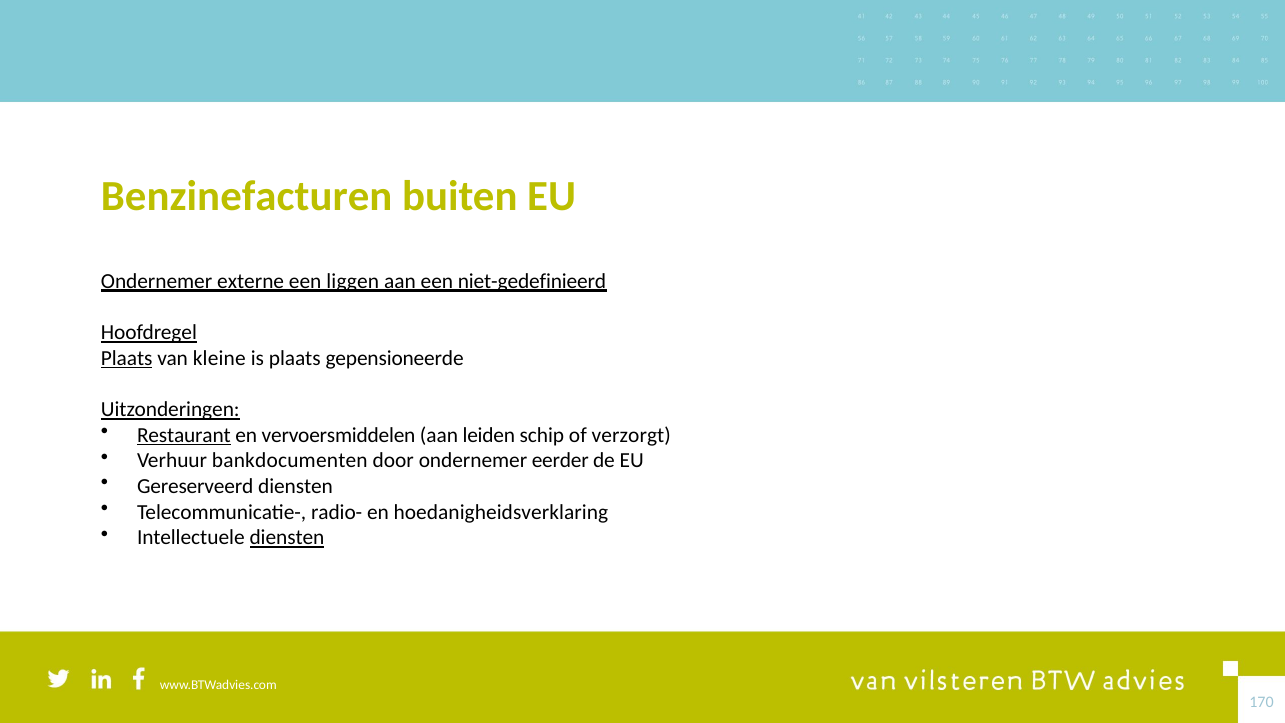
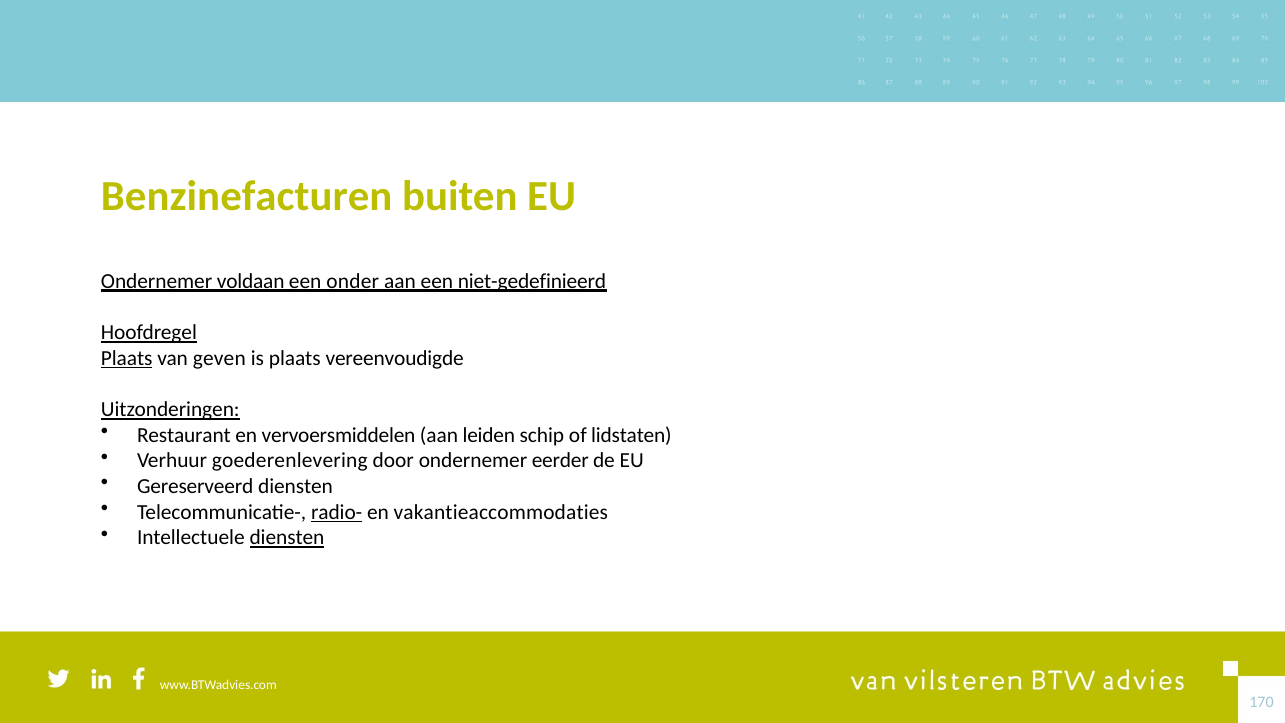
externe: externe -> voldaan (251, 281)
liggen: liggen -> onder (353, 281)
kleine: kleine -> geven (219, 358)
gepensioneerde: gepensioneerde -> vereenvoudigde (395, 358)
Restaurant underline: present -> none (184, 435)
verzorgt: verzorgt -> lidstaten (631, 435)
bankdocumenten: bankdocumenten -> goederenlevering (290, 461)
radio- underline: none -> present (337, 512)
hoedanigheidsverklaring: hoedanigheidsverklaring -> vakantieaccommodaties (501, 512)
